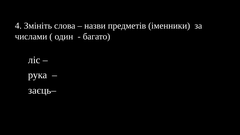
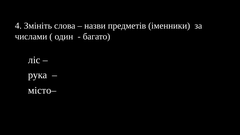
заєць–: заєць– -> місто– (42, 90)
